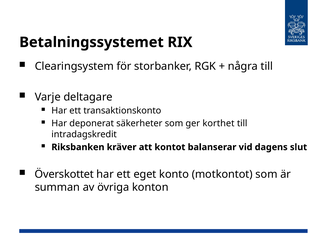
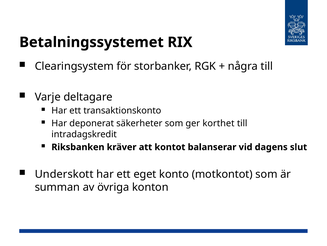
Överskottet: Överskottet -> Underskott (64, 174)
